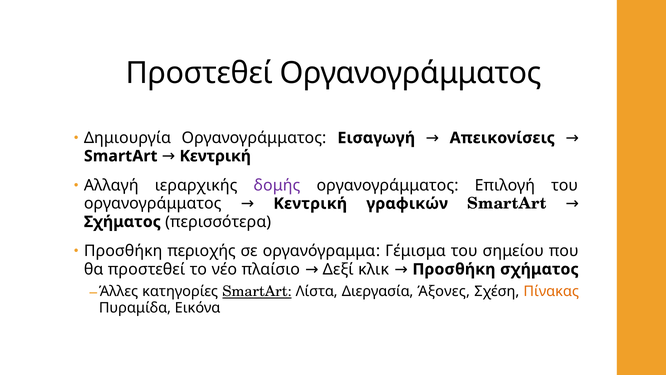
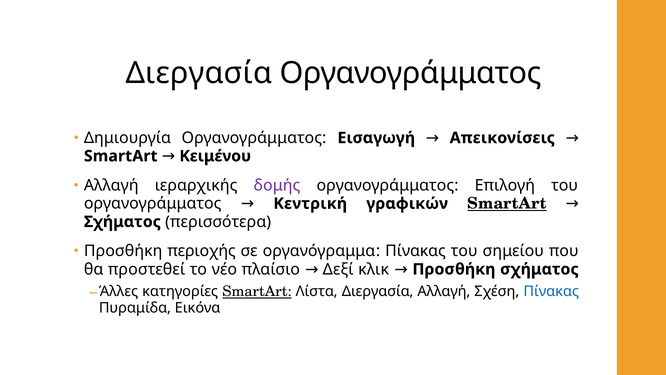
Προστεθεί: Προστεθεί -> Διεργασία (199, 73)
Κεντρική: Κεντρική -> Κειμένου (215, 156)
SmartArt underline: none -> present (507, 203)
οργανόγραμμα Γέμισμα: Γέμισμα -> Πίνακας (416, 251)
Διεργασία Άξονες: Άξονες -> Αλλαγή (444, 291)
Πίνακας colour: orange -> blue (551, 291)
